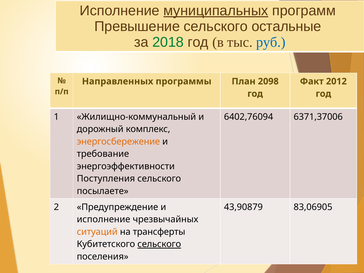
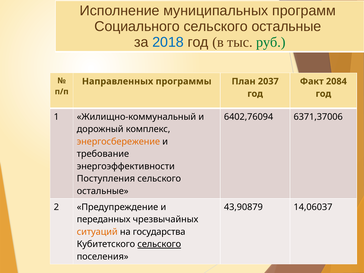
муниципальных underline: present -> none (216, 11)
Превышение: Превышение -> Социального (137, 26)
2018 colour: green -> blue (168, 42)
руб colour: blue -> green (271, 42)
2098: 2098 -> 2037 (268, 81)
2012: 2012 -> 2084 (336, 81)
посылаете: посылаете -> остальные (103, 191)
83,06905: 83,06905 -> 14,06037 (313, 207)
исполнение: исполнение -> переданных (104, 219)
трансферты: трансферты -> государства (159, 232)
